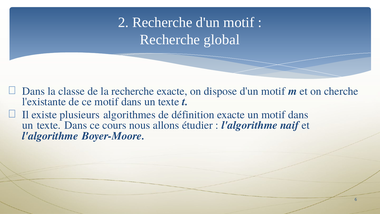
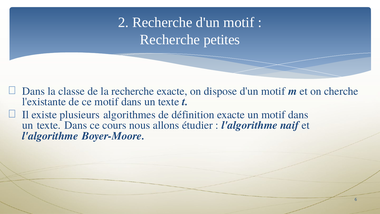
global: global -> petites (222, 40)
